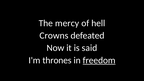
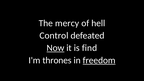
Crowns: Crowns -> Control (54, 36)
Now underline: none -> present (55, 48)
said: said -> find (89, 48)
